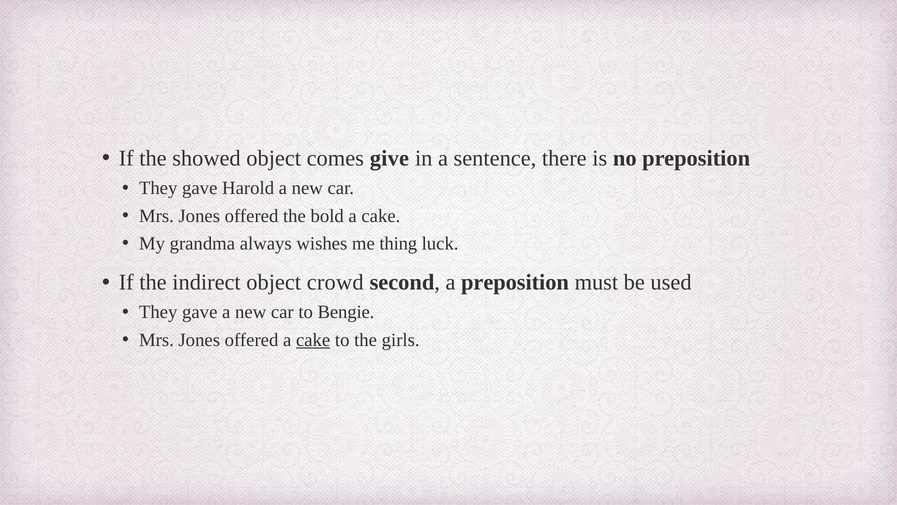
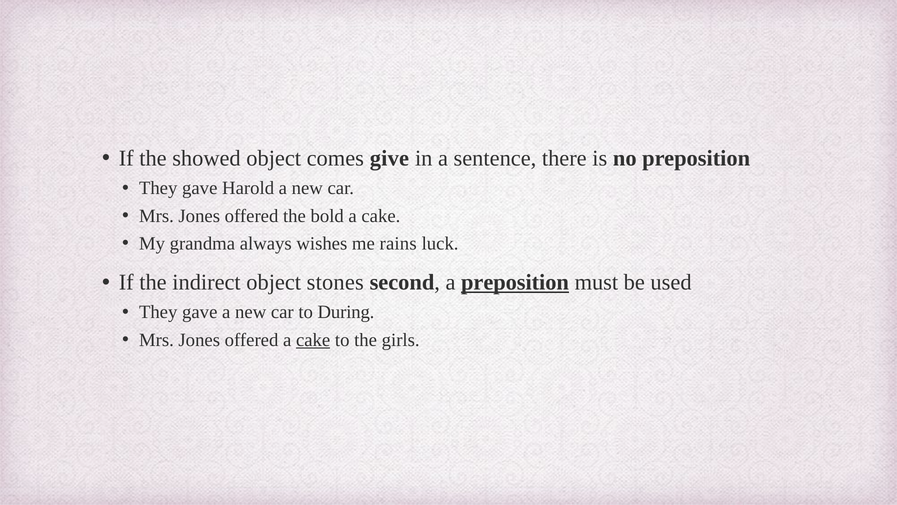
thing: thing -> rains (398, 243)
crowd: crowd -> stones (335, 282)
preposition underline: none -> present (515, 282)
Bengie: Bengie -> During (346, 312)
